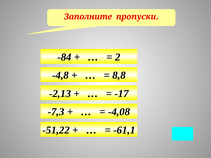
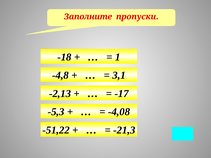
-84: -84 -> -18 (64, 57)
2: 2 -> 1 (118, 57)
8,8: 8,8 -> 3,1 (119, 75)
-7,3: -7,3 -> -5,3 (56, 112)
-61,1: -61,1 -> -21,3 (124, 130)
